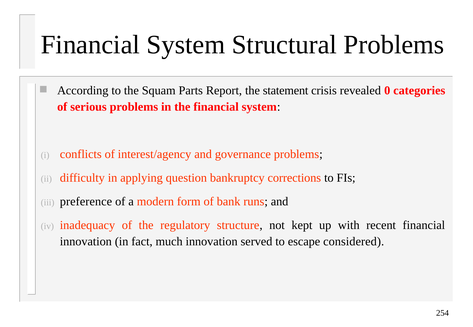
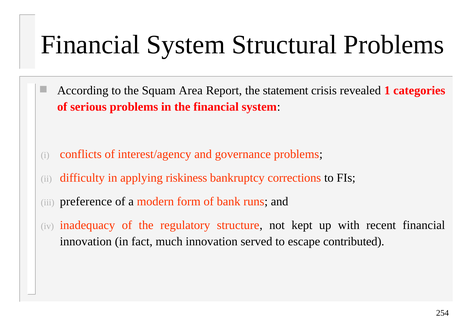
Parts: Parts -> Area (191, 91)
0: 0 -> 1 (387, 91)
question: question -> riskiness (186, 178)
considered: considered -> contributed (354, 242)
